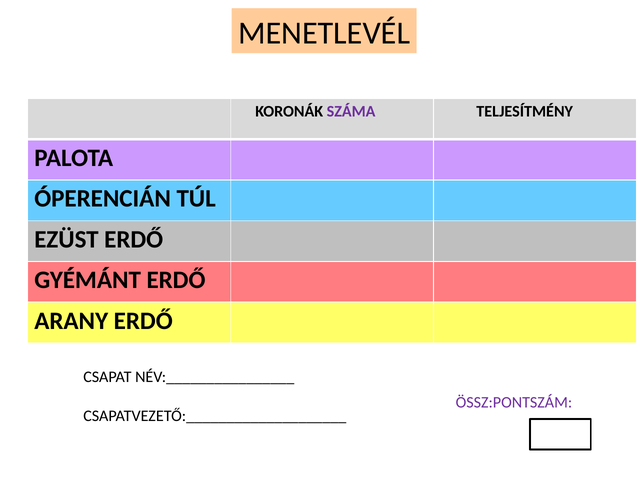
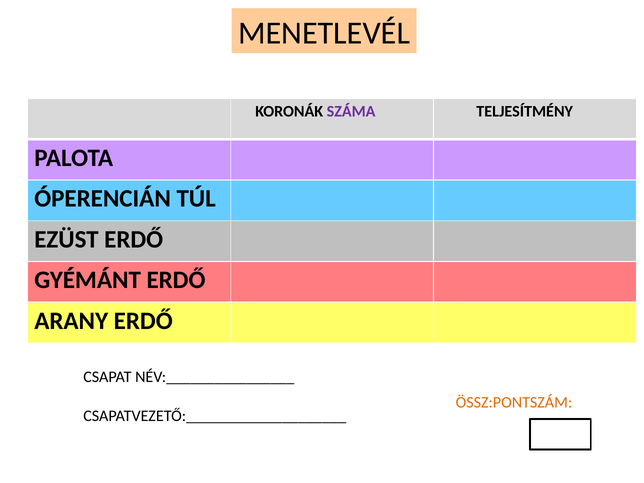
ÖSSZ:PONTSZÁM colour: purple -> orange (514, 403)
